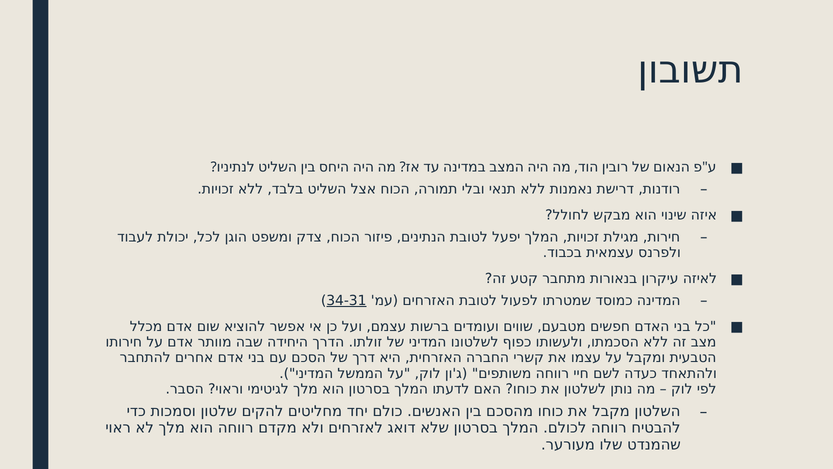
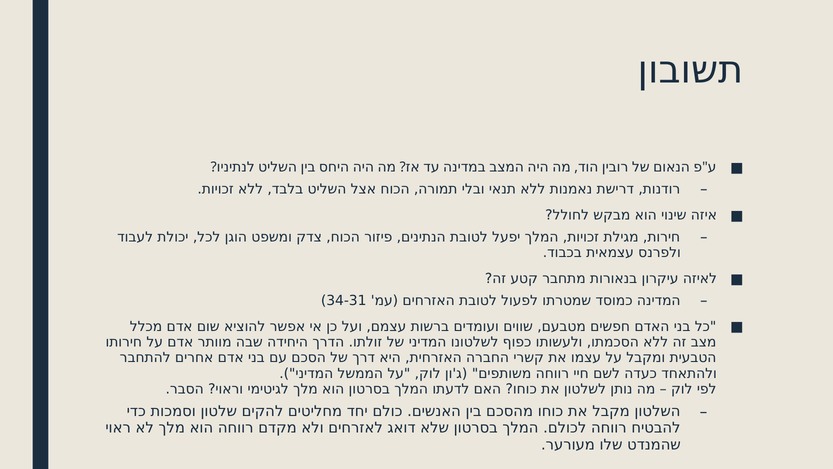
34-31 underline: present -> none (346, 300)
